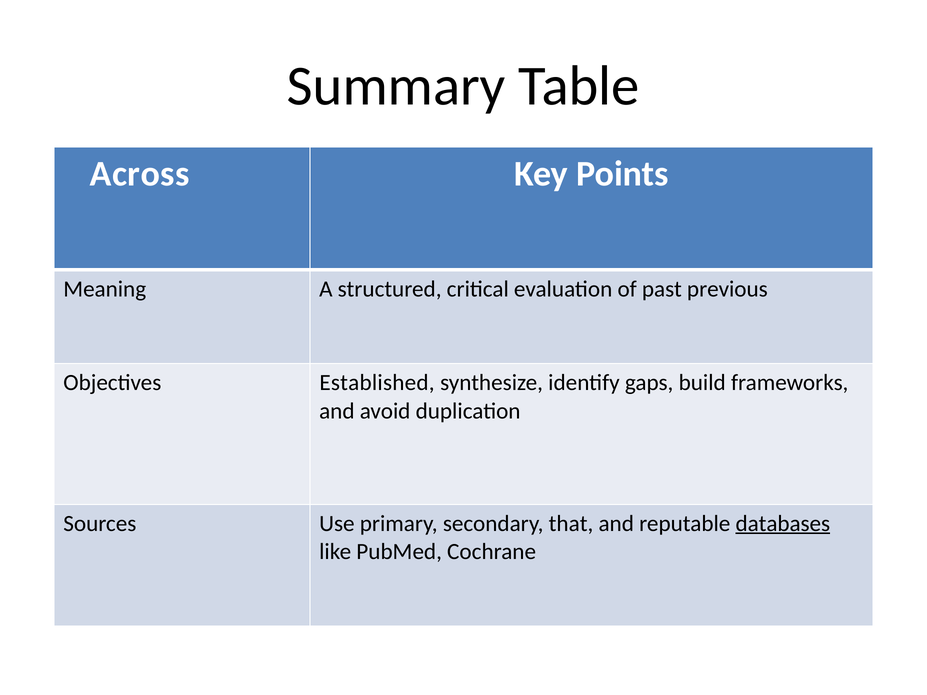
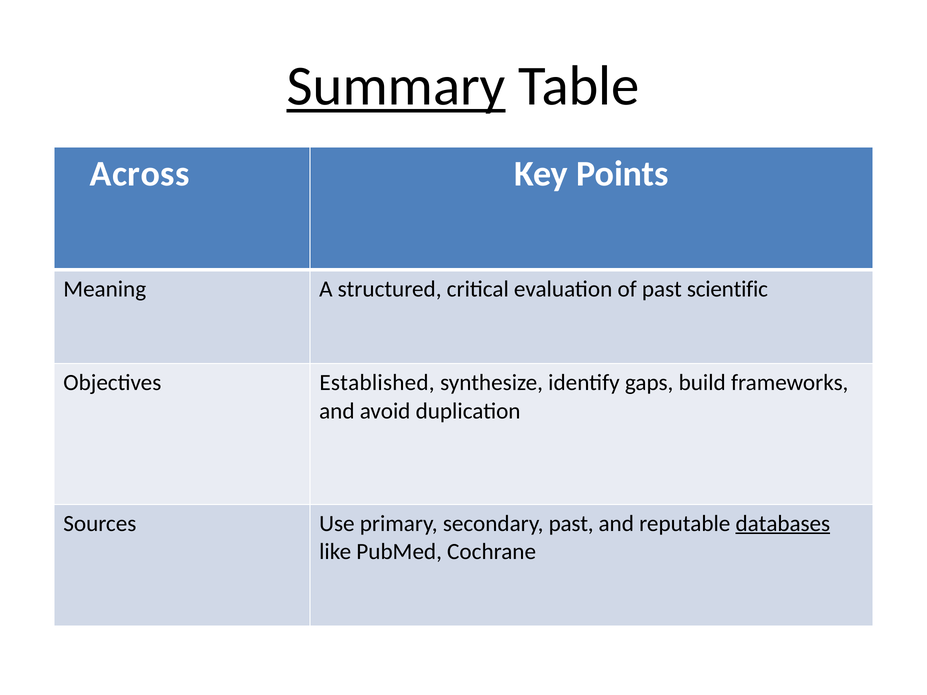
Summary underline: none -> present (396, 86)
previous: previous -> scientific (727, 289)
secondary that: that -> past (571, 524)
